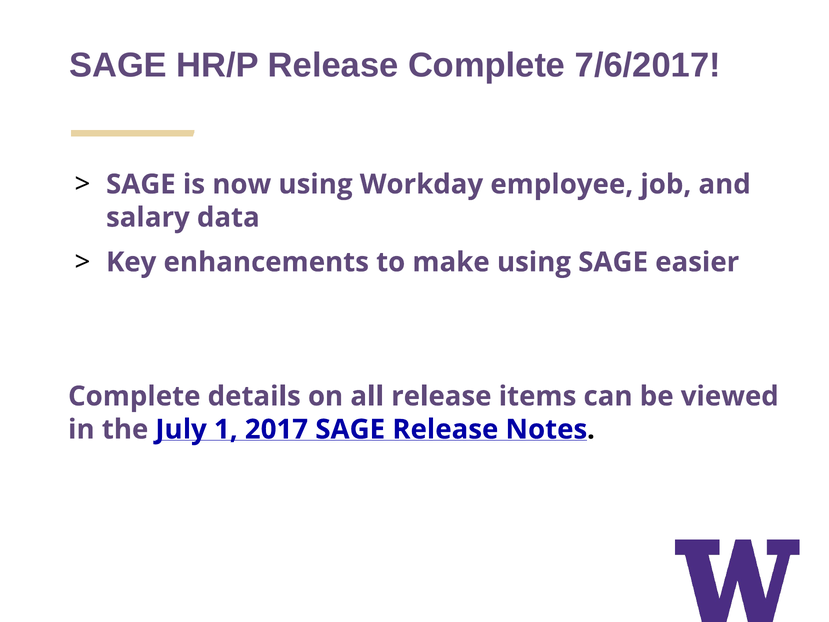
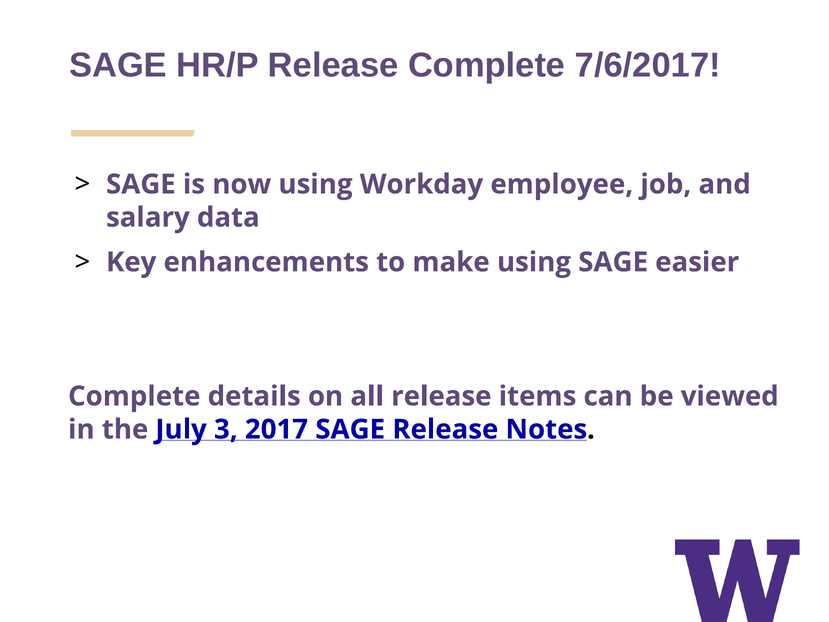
1: 1 -> 3 (226, 429)
